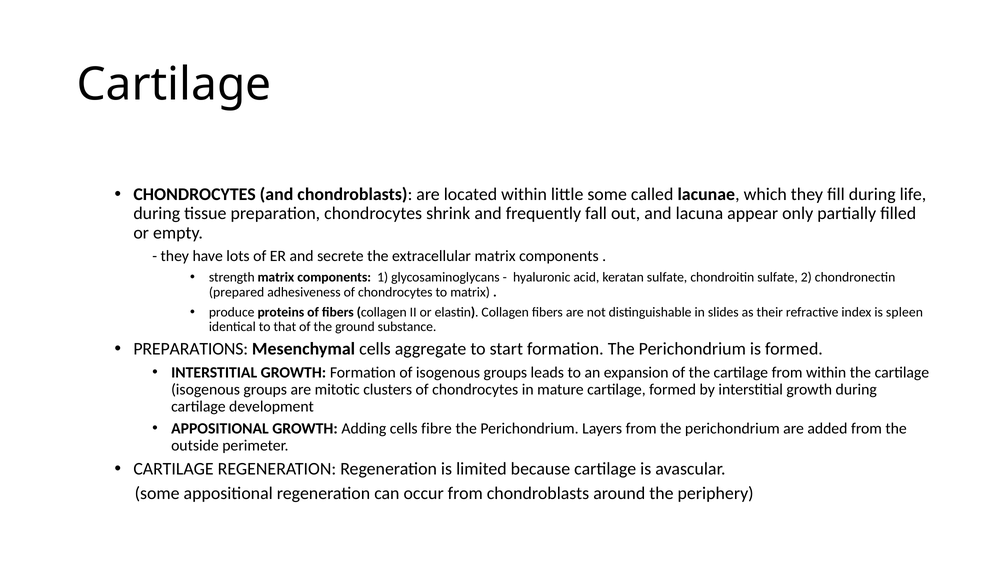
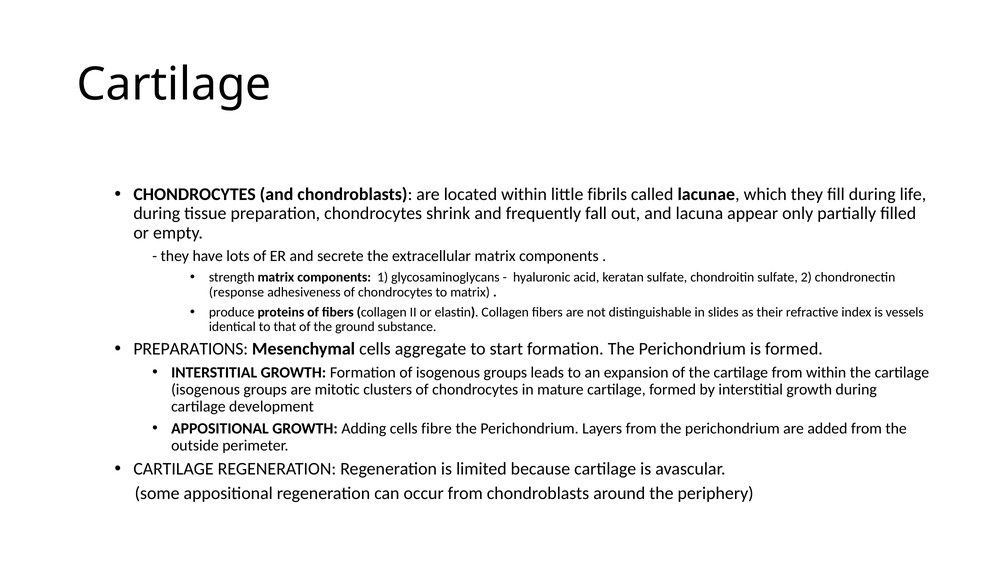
little some: some -> fibrils (607, 194)
prepared: prepared -> response (237, 292)
spleen: spleen -> vessels (905, 312)
